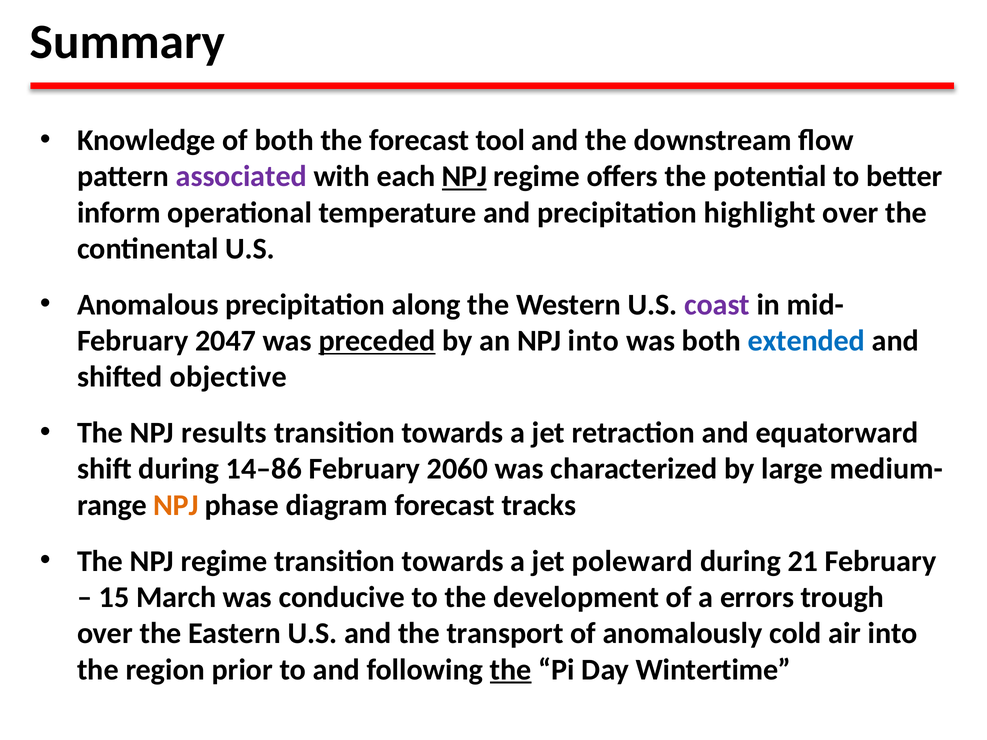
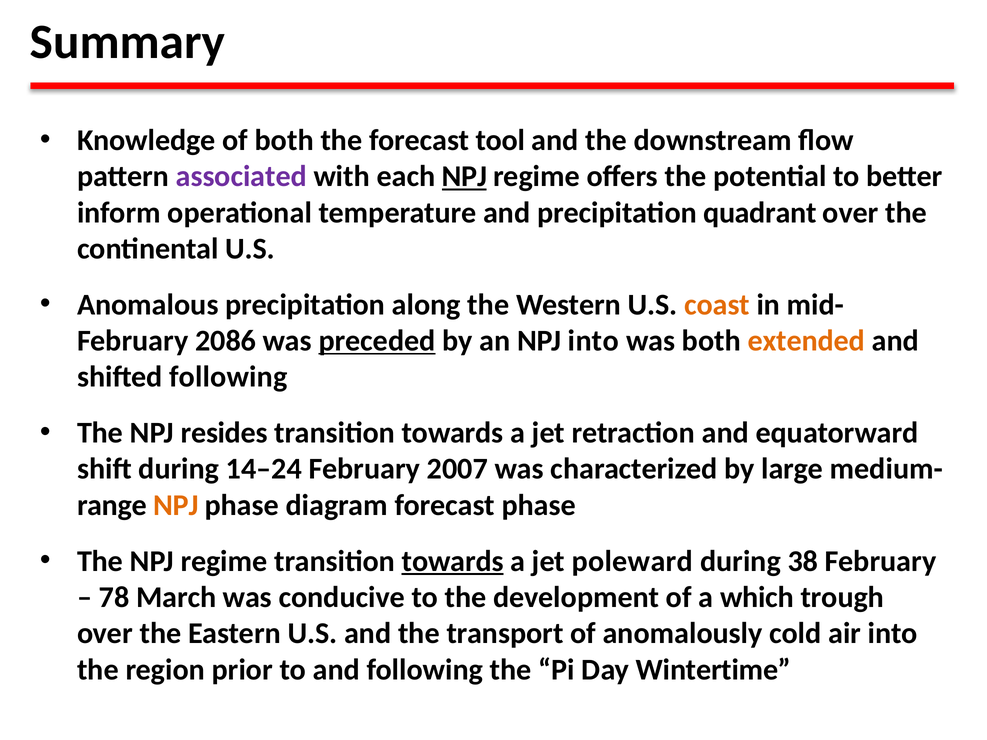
highlight: highlight -> quadrant (760, 213)
coast colour: purple -> orange (717, 305)
2047: 2047 -> 2086 (226, 341)
extended colour: blue -> orange (806, 341)
shifted objective: objective -> following (228, 377)
results: results -> resides (224, 433)
14–86: 14–86 -> 14–24 (264, 469)
2060: 2060 -> 2007 (457, 469)
forecast tracks: tracks -> phase (539, 505)
towards underline: none -> present (453, 561)
21: 21 -> 38 (803, 561)
15: 15 -> 78 (114, 597)
errors: errors -> which (757, 597)
the underline: present -> none (511, 670)
